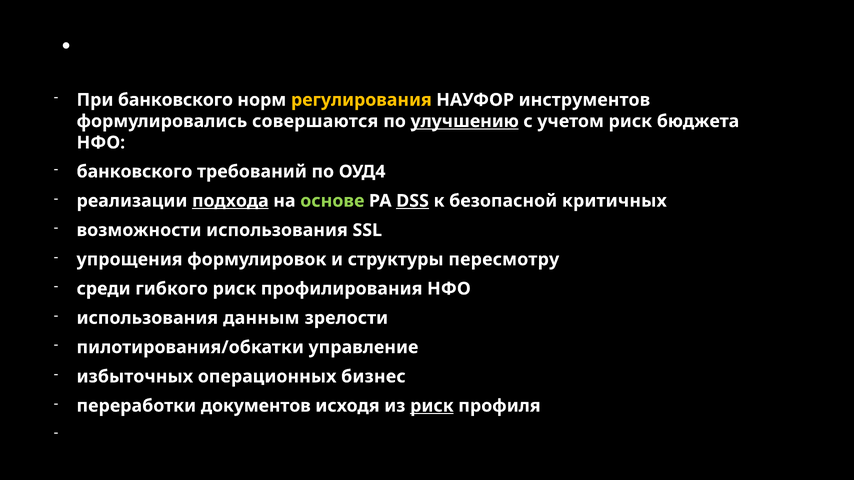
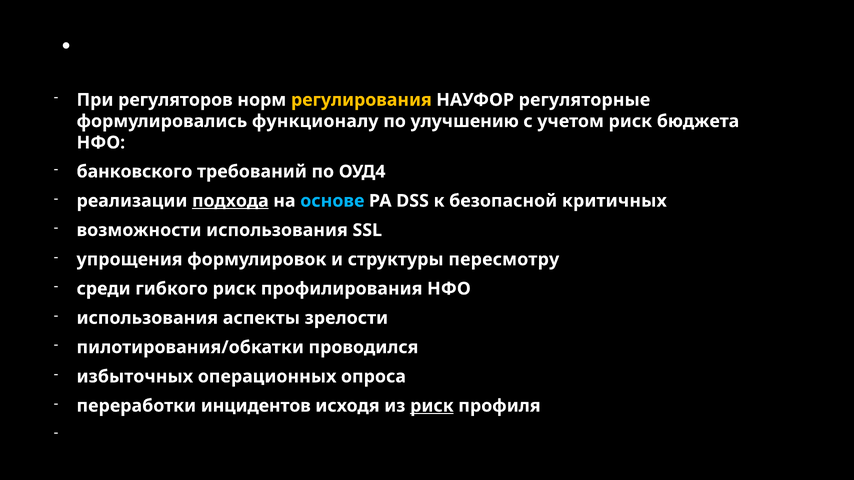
При банковского: банковского -> регуляторов (175, 100)
инструментов: инструментов -> регуляторные (584, 100)
совершаются: совершаются -> функционалу (315, 121)
улучшению underline: present -> none (465, 121)
основе colour: light green -> light blue (332, 201)
DSS underline: present -> none (413, 201)
данным: данным -> аспекты (261, 318)
управление: управление -> проводился (363, 348)
бизнес: бизнес -> опроса (373, 377)
документов: документов -> инцидентов (256, 406)
